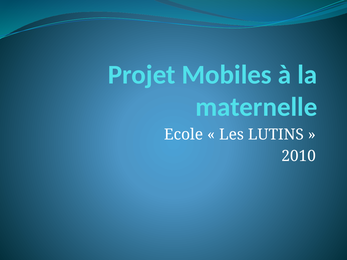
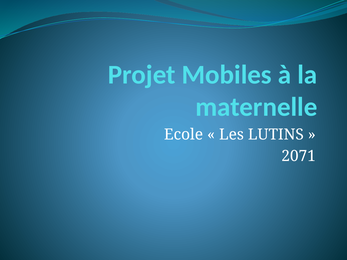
2010: 2010 -> 2071 (299, 156)
